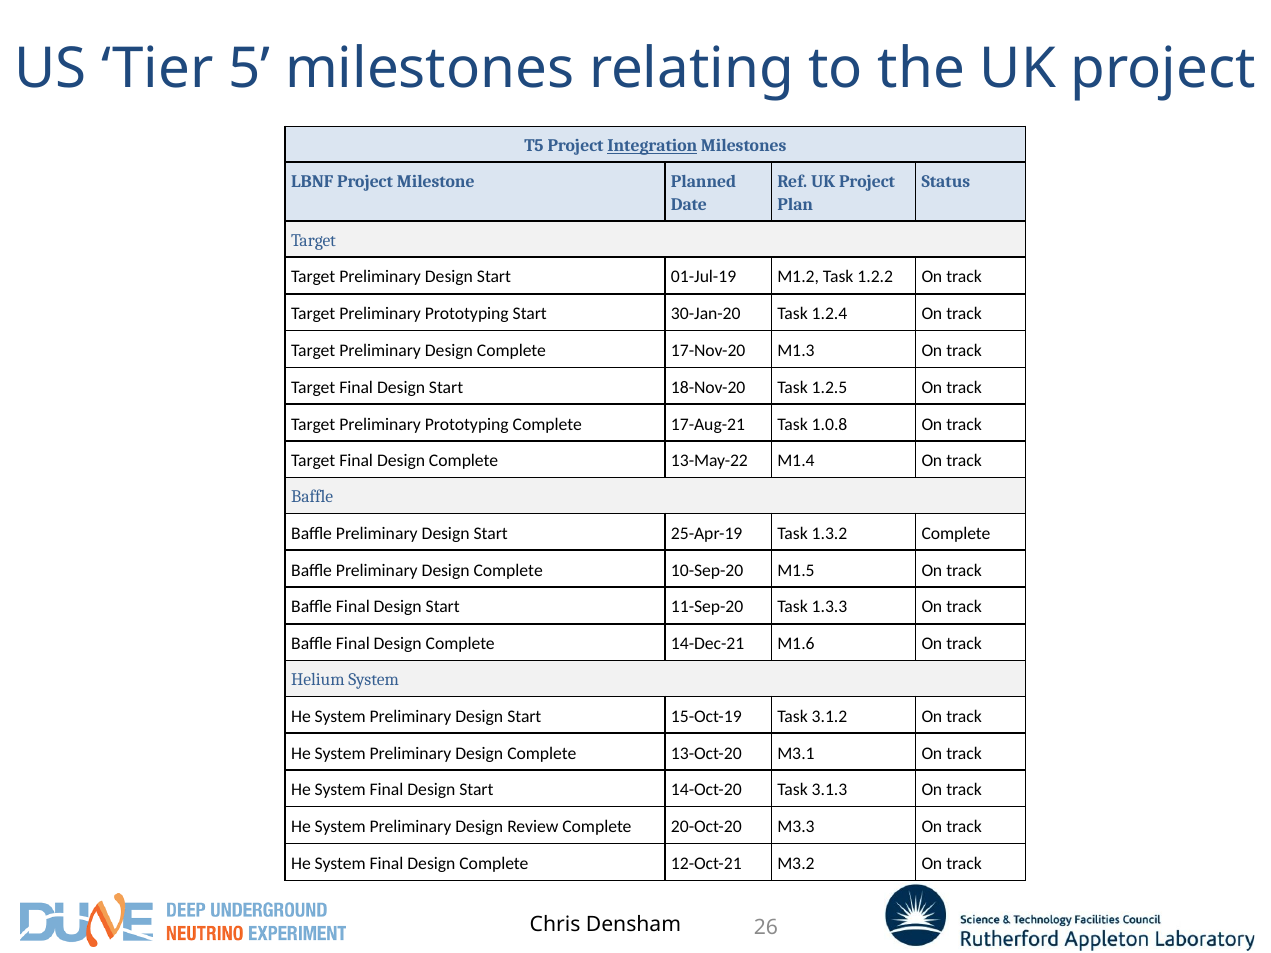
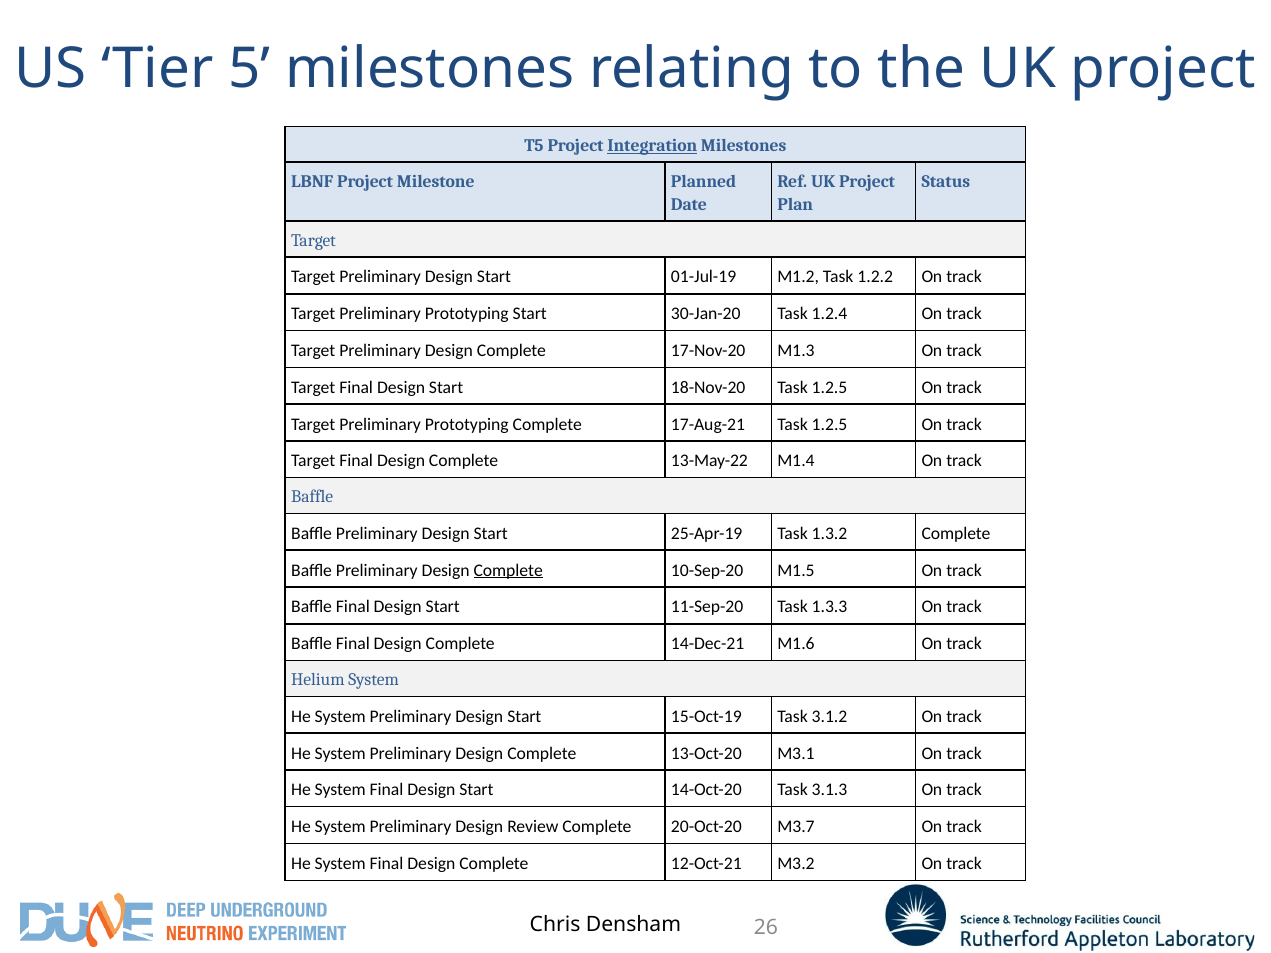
17-Aug-21 Task 1.0.8: 1.0.8 -> 1.2.5 (830, 424)
Complete underline: none -> present (508, 571)
M3.3: M3.3 -> M3.7 (796, 827)
